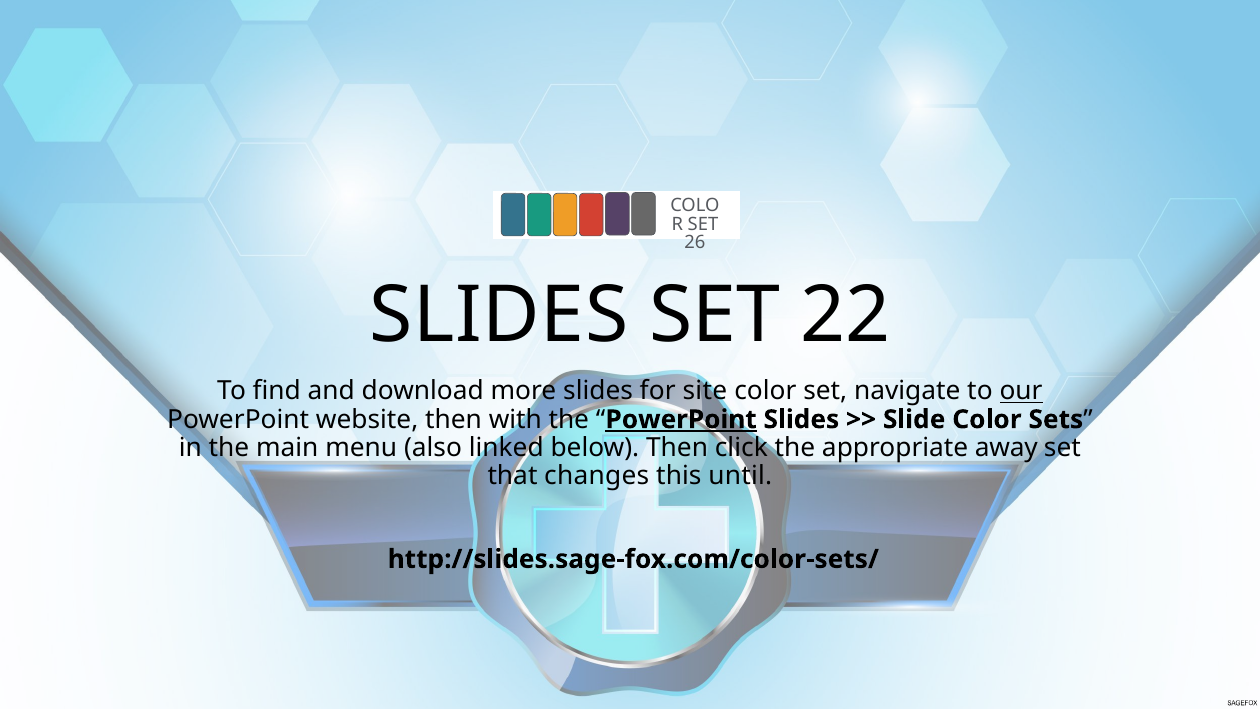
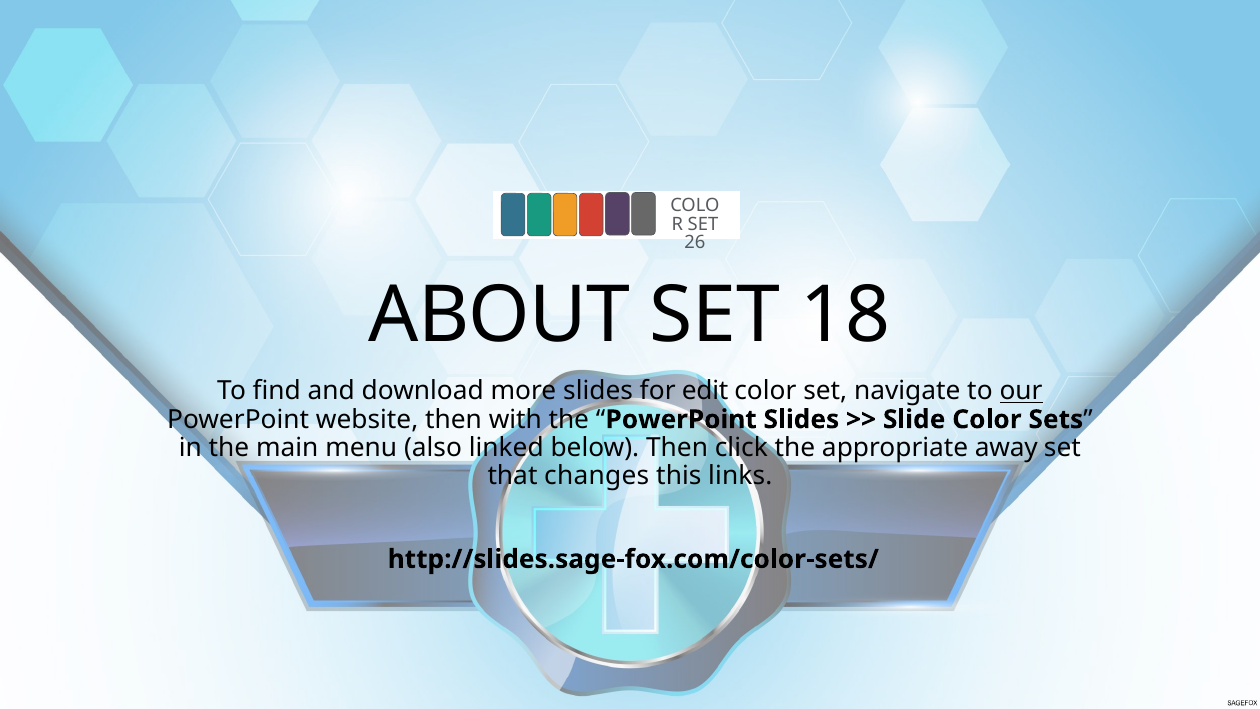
SLIDES: SLIDES -> ABOUT (499, 315)
22: 22 -> 18 (846, 315)
site: site -> edit (705, 391)
PowerPoint underline: present -> none (681, 419)
until: until -> links (740, 476)
